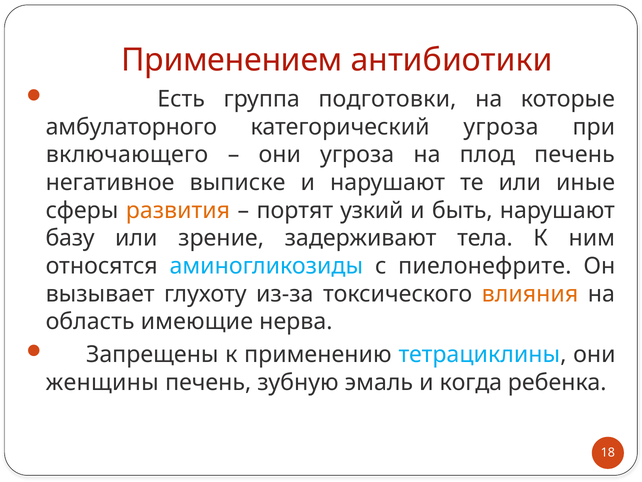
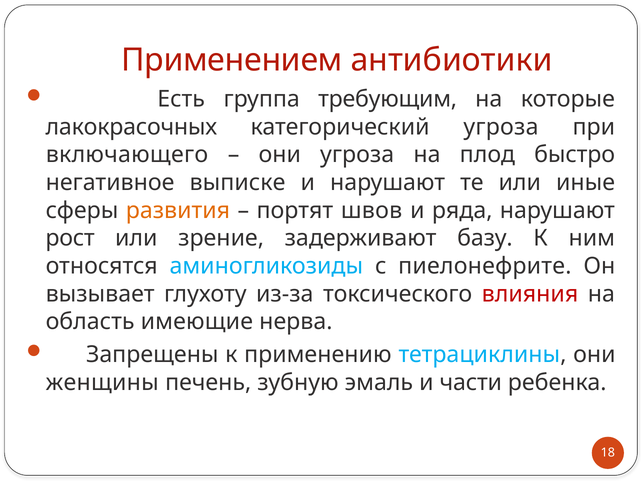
подготовки: подготовки -> требующим (388, 99)
амбулаторного: амбулаторного -> лакокрасочных (131, 127)
плод печень: печень -> быстро (575, 155)
узкий: узкий -> швов (372, 210)
быть: быть -> ряда (462, 210)
базу: базу -> рост (70, 238)
тела: тела -> базу (485, 238)
влияния colour: orange -> red (530, 294)
когда: когда -> части (471, 382)
